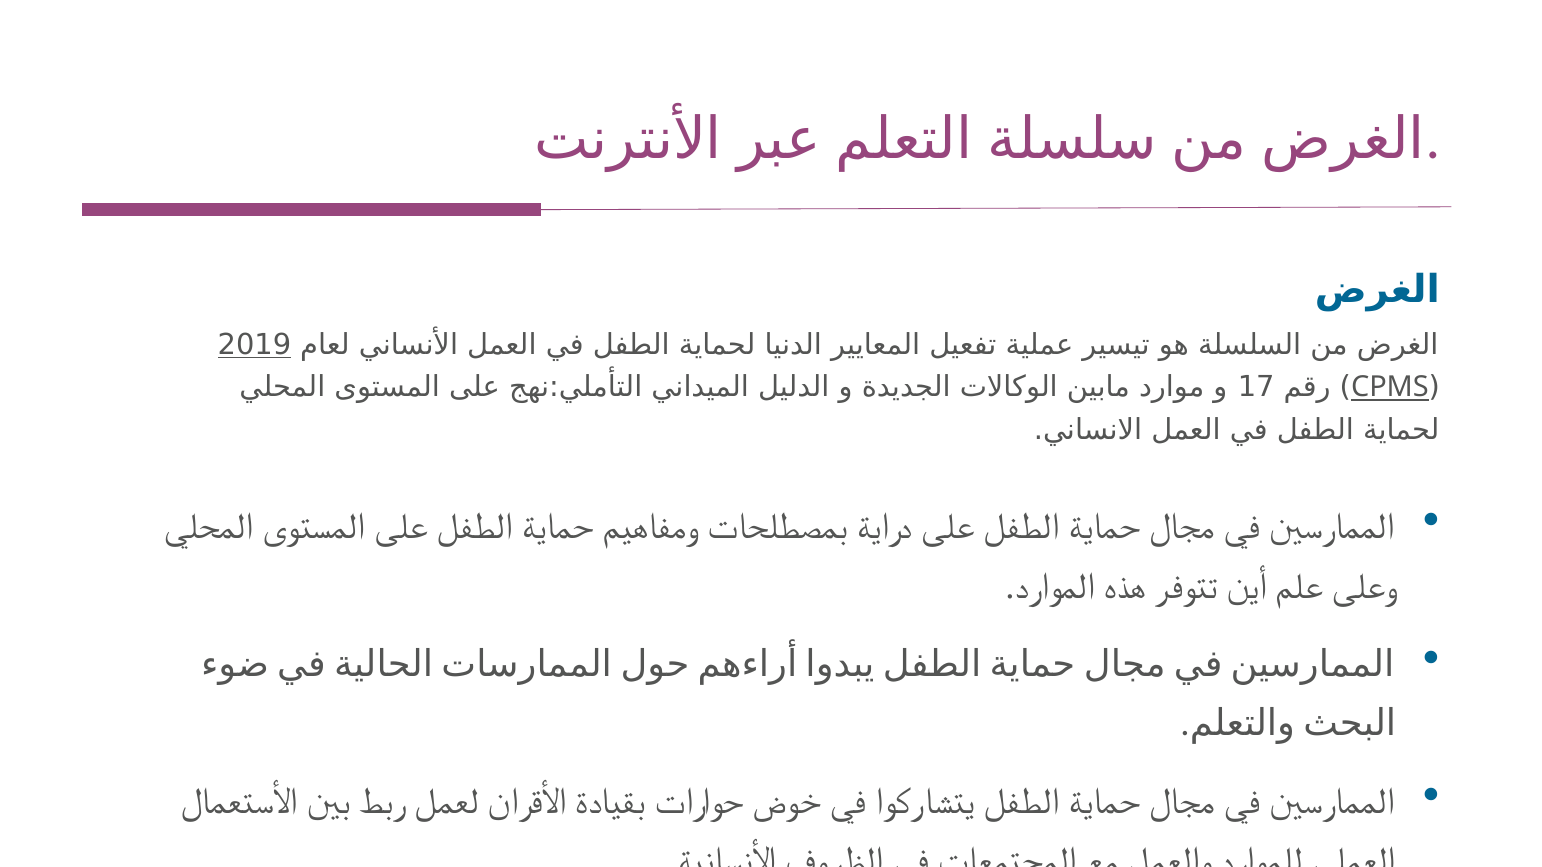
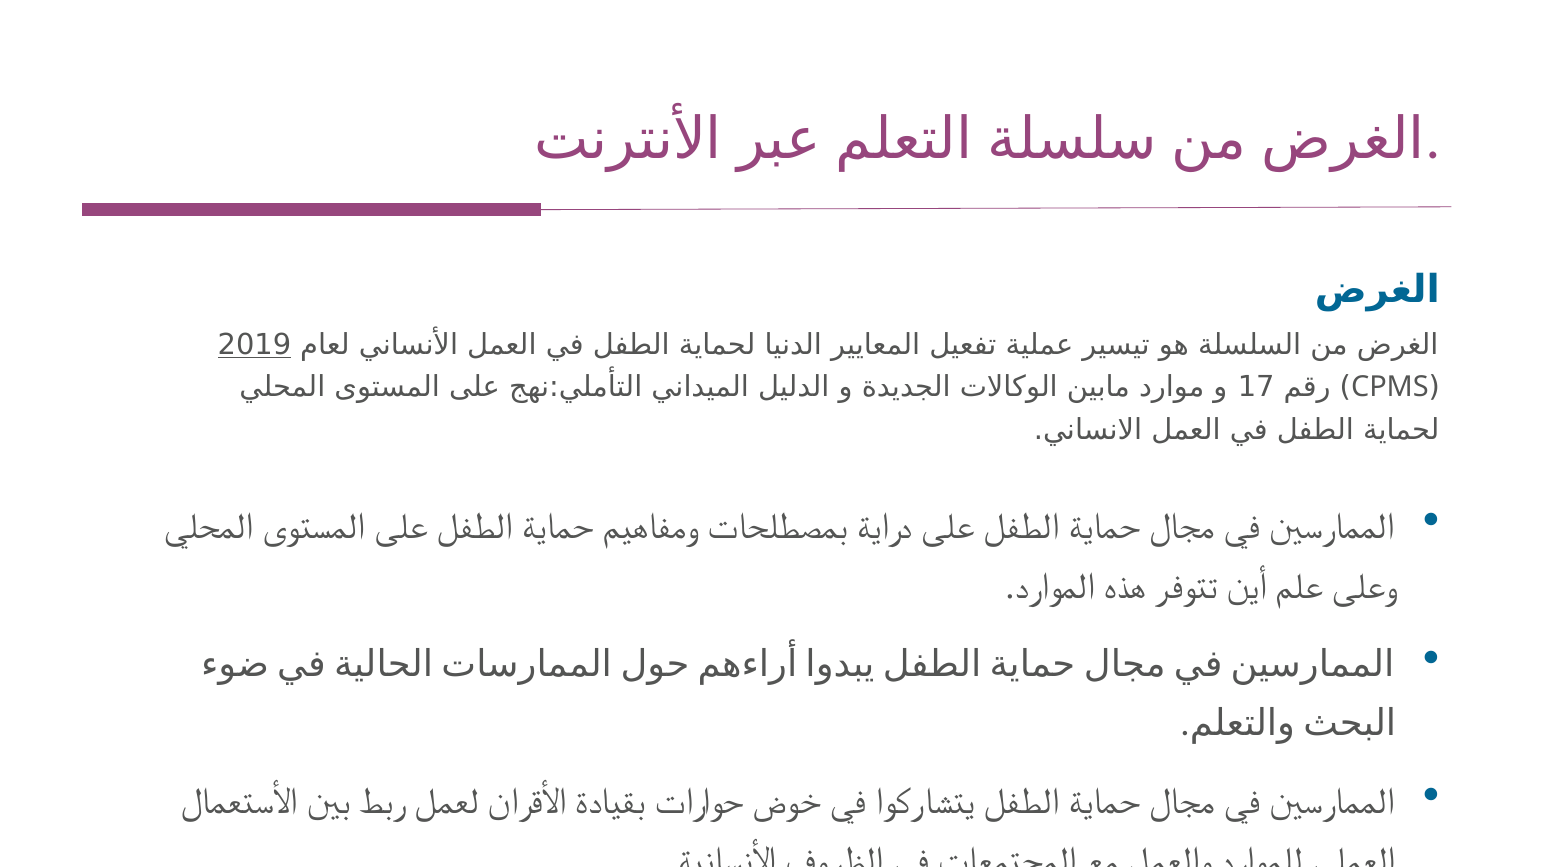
CPMS underline: present -> none (1390, 388)
